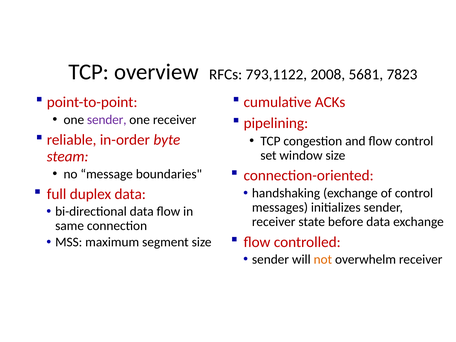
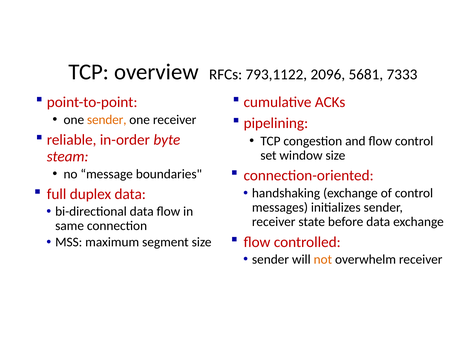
2008: 2008 -> 2096 (328, 74)
7823: 7823 -> 7333 (402, 74)
sender colour: purple -> orange (107, 120)
